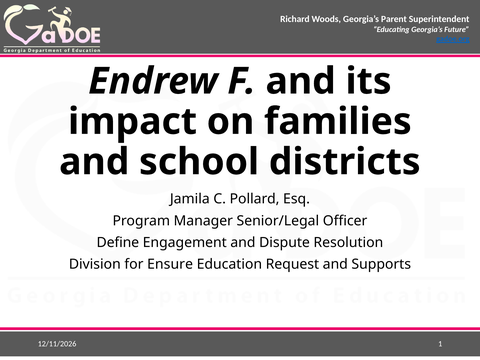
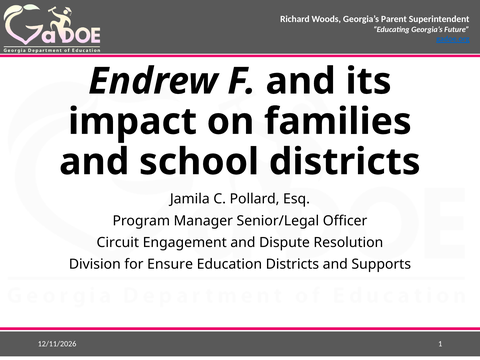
Define: Define -> Circuit (118, 243)
Education Request: Request -> Districts (292, 264)
